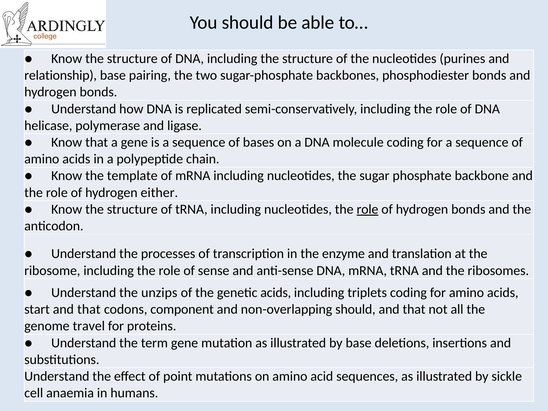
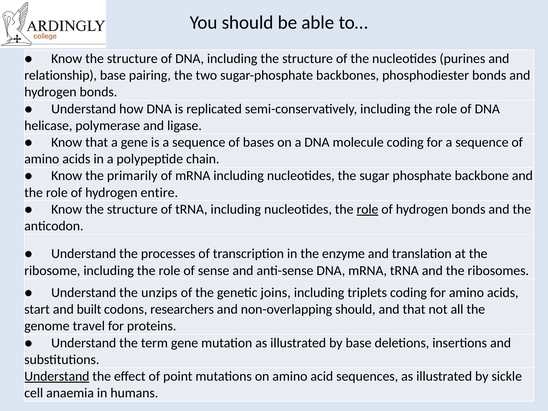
template: template -> primarily (132, 176)
either: either -> entire (159, 193)
genetic acids: acids -> joins (276, 293)
start and that: that -> built (89, 309)
component: component -> researchers (182, 309)
Understand underline: none -> present (57, 376)
